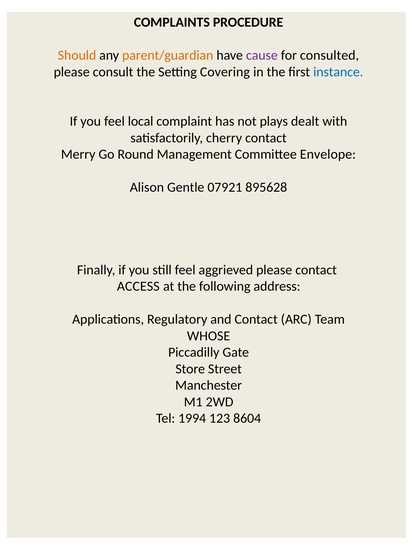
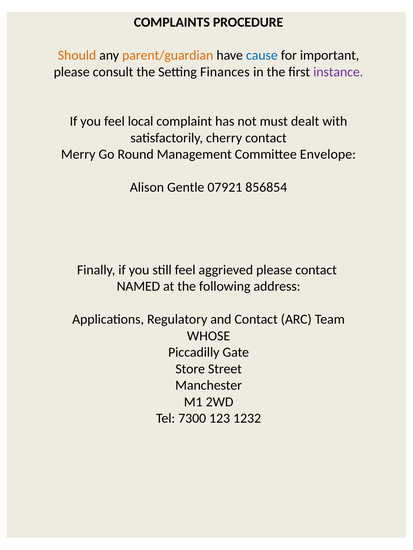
cause colour: purple -> blue (262, 55)
consulted: consulted -> important (330, 55)
Covering: Covering -> Finances (225, 72)
instance colour: blue -> purple (338, 72)
plays: plays -> must (274, 122)
895628: 895628 -> 856854 (266, 188)
ACCESS: ACCESS -> NAMED (138, 287)
1994: 1994 -> 7300 (192, 419)
8604: 8604 -> 1232 (247, 419)
